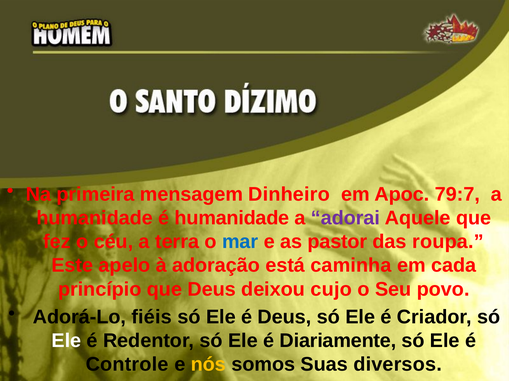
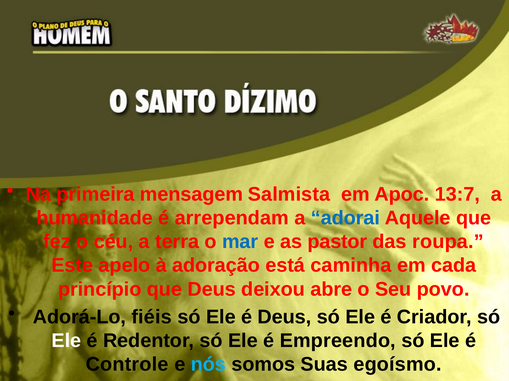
Dinheiro: Dinheiro -> Salmista (289, 195)
79:7: 79:7 -> 13:7 (457, 195)
é humanidade: humanidade -> arrependam (232, 218)
adorai colour: purple -> blue (345, 218)
cujo: cujo -> abre (331, 290)
Diariamente: Diariamente -> Empreendo (338, 341)
nós colour: yellow -> light blue (208, 365)
diversos: diversos -> egoísmo (398, 365)
